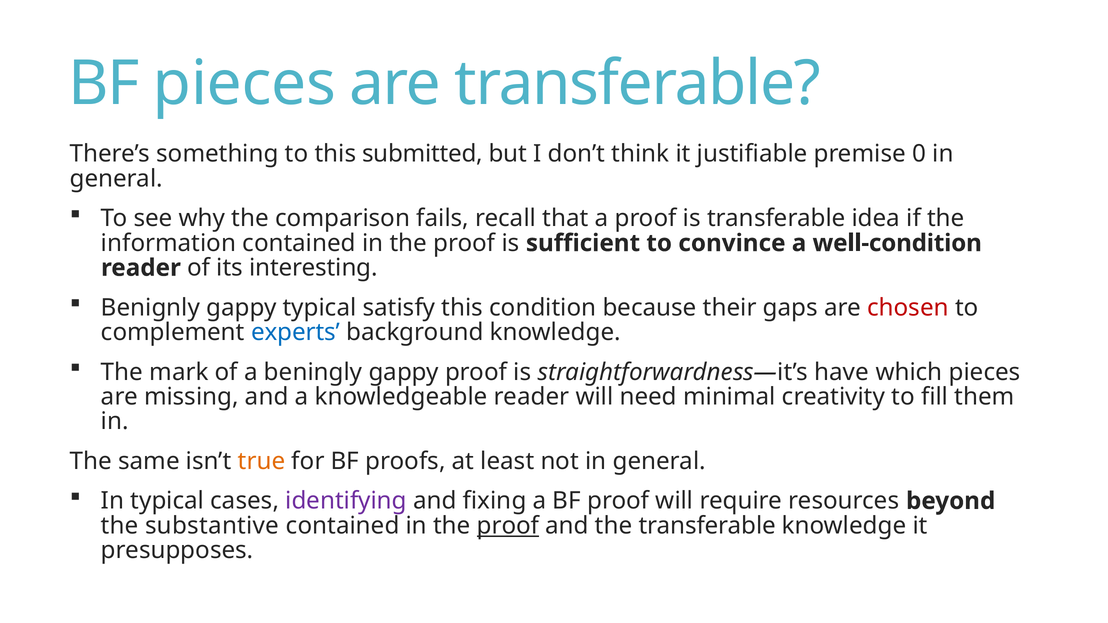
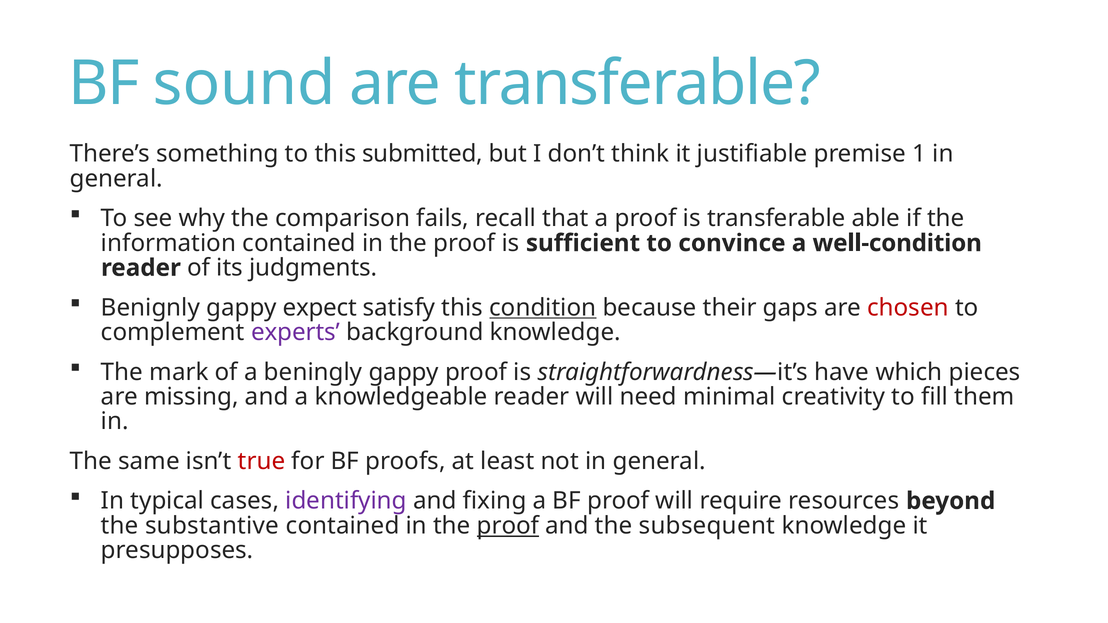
BF pieces: pieces -> sound (244, 84)
0: 0 -> 1 (919, 154)
idea: idea -> able (876, 218)
interesting: interesting -> judgments (313, 268)
gappy typical: typical -> expect (320, 308)
condition underline: none -> present (543, 308)
experts colour: blue -> purple (296, 332)
true colour: orange -> red (262, 461)
the transferable: transferable -> subsequent (707, 526)
